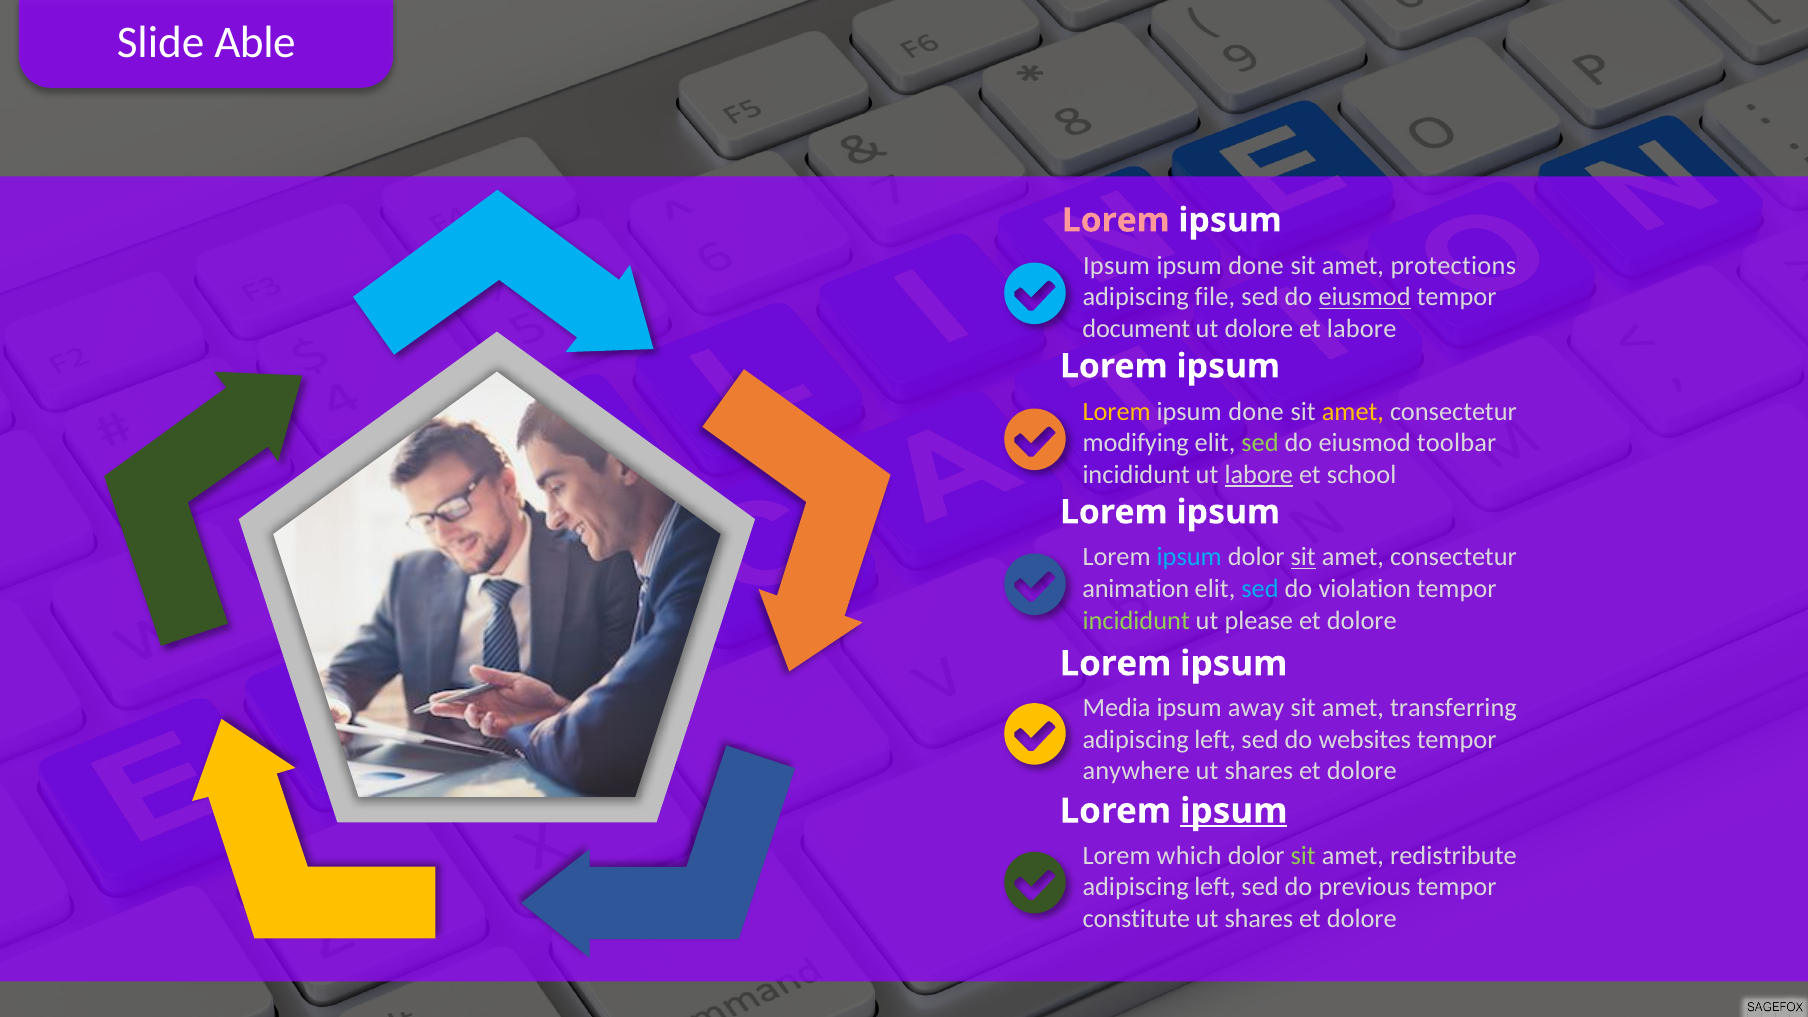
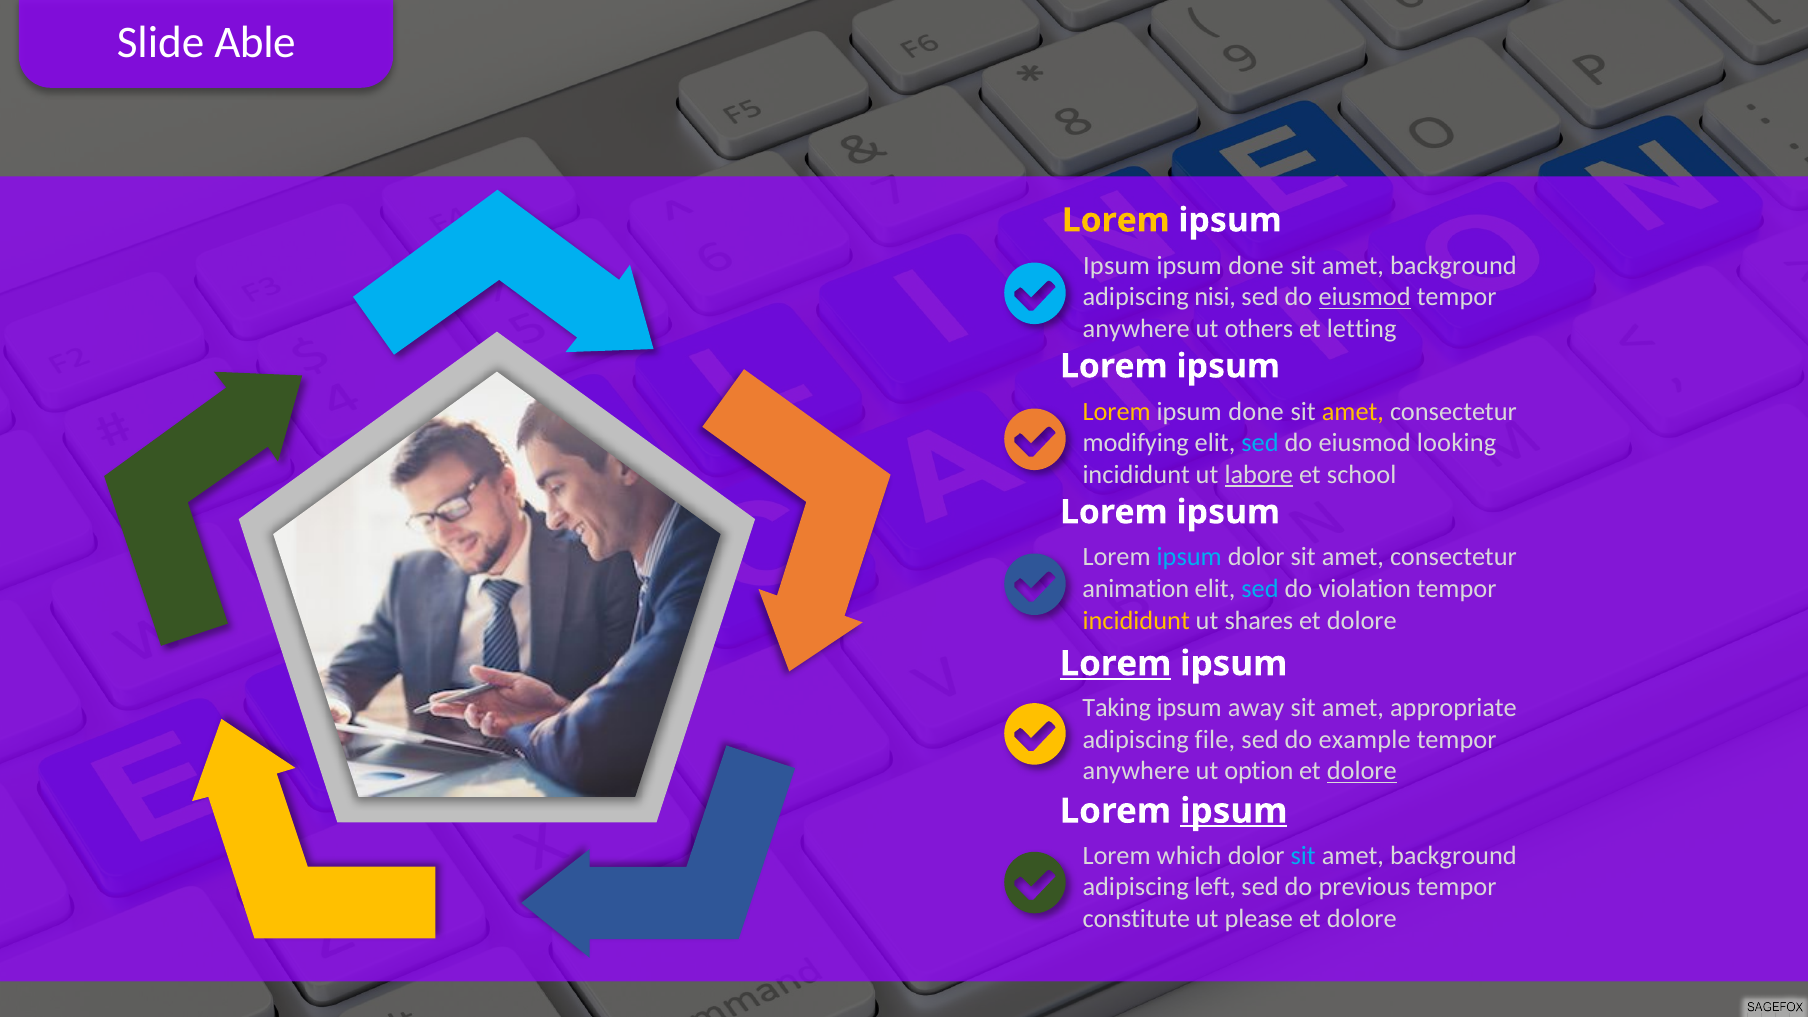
Lorem colour: pink -> yellow (1116, 220)
protections: protections -> background (1453, 265)
file: file -> nisi (1215, 297)
document: document -> anywhere (1136, 329)
ut dolore: dolore -> others (1259, 329)
et labore: labore -> letting (1362, 329)
sed colour: light green -> light blue (1260, 443)
toolbar: toolbar -> looking (1457, 443)
sit underline: present -> none (1303, 557)
incididunt colour: light green -> yellow (1136, 621)
please: please -> shares (1259, 621)
Lorem underline: none -> present (1116, 664)
Media: Media -> Taking (1117, 708)
transferring: transferring -> appropriate (1453, 708)
left: left -> file (1215, 740)
websites: websites -> example (1365, 740)
shares: shares -> option (1259, 771)
dolore underline: none -> present (1362, 771)
sit colour: light green -> light blue (1303, 855)
redistribute: redistribute -> background (1453, 855)
shares: shares -> please (1259, 919)
